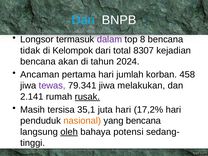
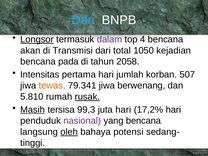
Longsor underline: none -> present (37, 39)
8: 8 -> 4 (143, 39)
tidak: tidak -> akan (30, 50)
Kelompok: Kelompok -> Transmisi (73, 50)
8307: 8307 -> 1050 (144, 50)
akan: akan -> pada (68, 62)
2024: 2024 -> 2058 (128, 62)
Ancaman: Ancaman -> Intensitas (40, 75)
458: 458 -> 507 (187, 75)
tewas colour: purple -> orange (52, 86)
melakukan: melakukan -> berwenang (141, 86)
2.141: 2.141 -> 5.810 (32, 97)
Masih underline: none -> present (33, 110)
35,1: 35,1 -> 99,3 (86, 110)
nasional colour: orange -> purple (82, 121)
